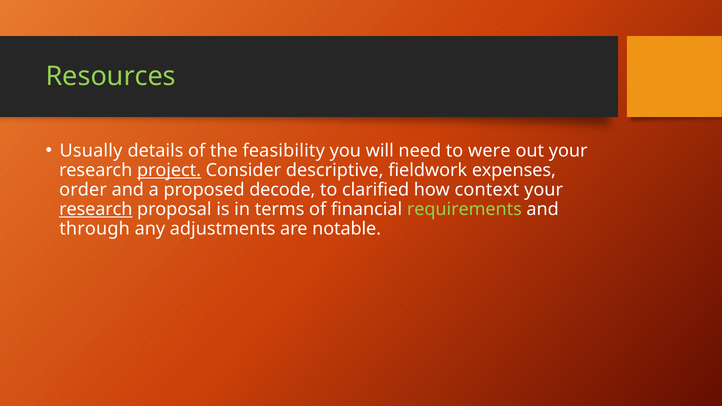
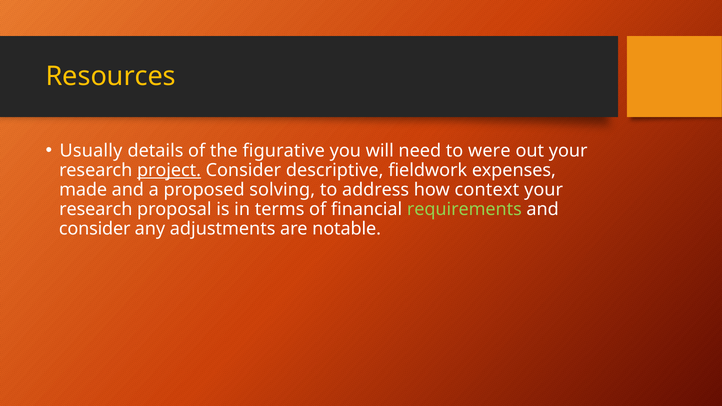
Resources colour: light green -> yellow (111, 76)
feasibility: feasibility -> figurative (284, 151)
order: order -> made (83, 190)
decode: decode -> solving (282, 190)
clarified: clarified -> address (376, 190)
research underline: present -> none (96, 209)
through: through -> consider (95, 229)
